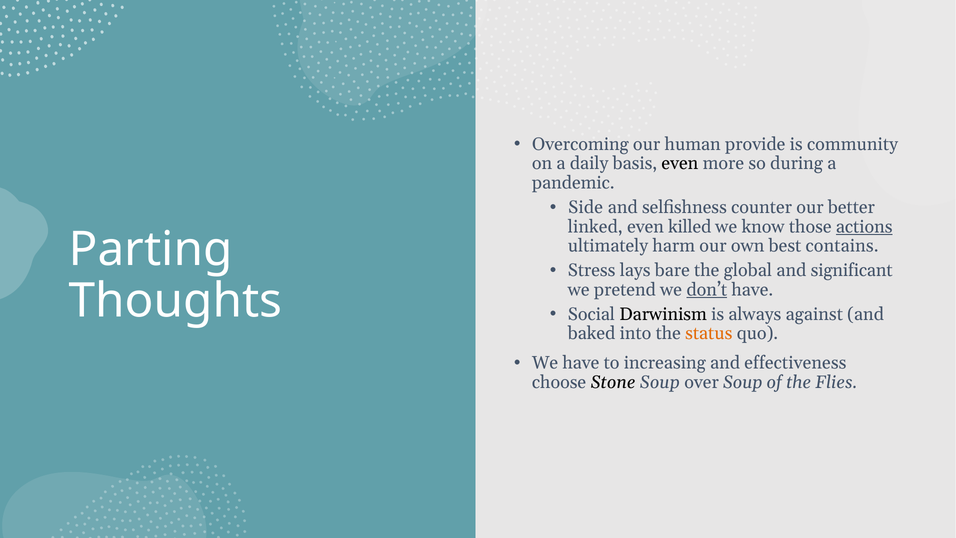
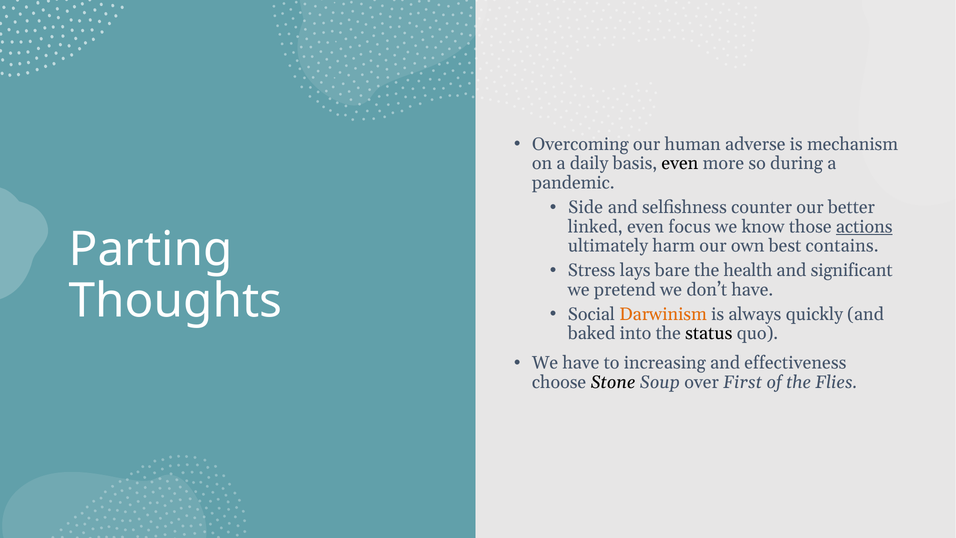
provide: provide -> adverse (755, 144)
community: community -> mechanism (853, 144)
killed: killed -> focus (690, 227)
global: global -> health (748, 270)
don’t underline: present -> none (707, 290)
Darwinism colour: black -> orange (663, 314)
against: against -> quickly (814, 314)
status colour: orange -> black (709, 333)
over Soup: Soup -> First (743, 382)
